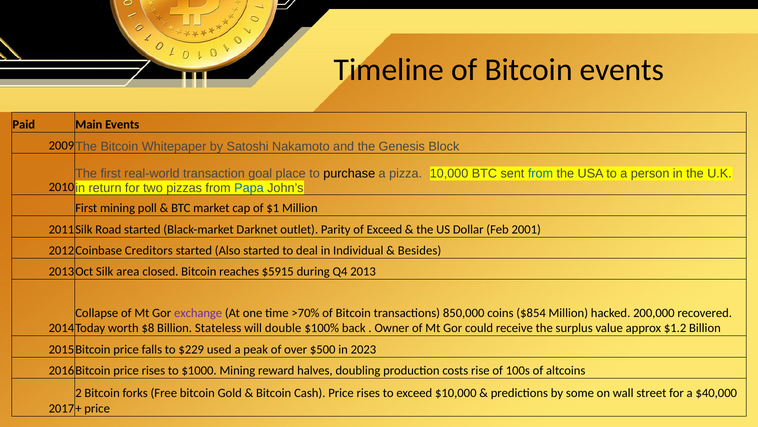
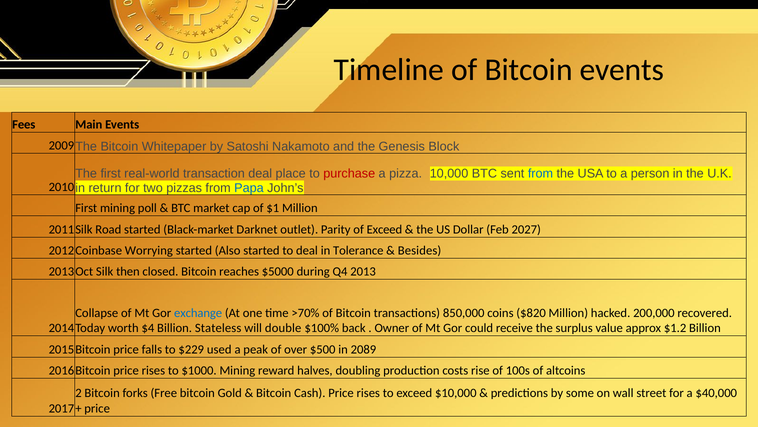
Paid: Paid -> Fees (24, 124)
transaction goal: goal -> deal (260, 173)
purchase colour: black -> red (349, 173)
2001: 2001 -> 2027 (526, 229)
Creditors: Creditors -> Worrying (149, 250)
Individual: Individual -> Tolerance (358, 250)
area: area -> then (128, 271)
$5915: $5915 -> $5000 (278, 271)
exchange colour: purple -> blue (198, 312)
$854: $854 -> $820 (531, 312)
$8: $8 -> $4 (148, 328)
2023: 2023 -> 2089 (363, 349)
